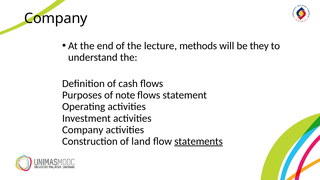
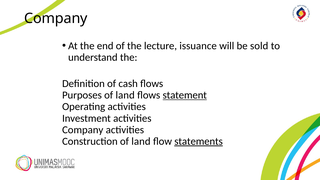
methods: methods -> issuance (198, 46)
they: they -> sold (259, 46)
Purposes of note: note -> land (125, 95)
statement underline: none -> present (185, 95)
